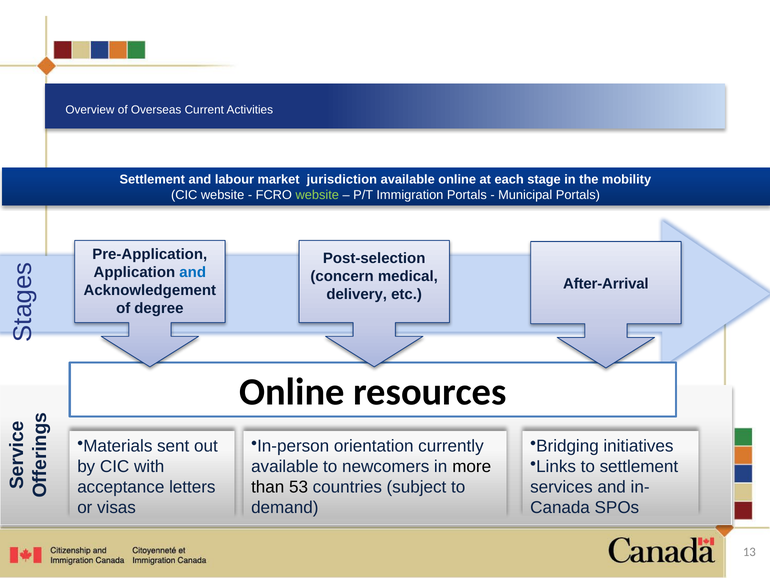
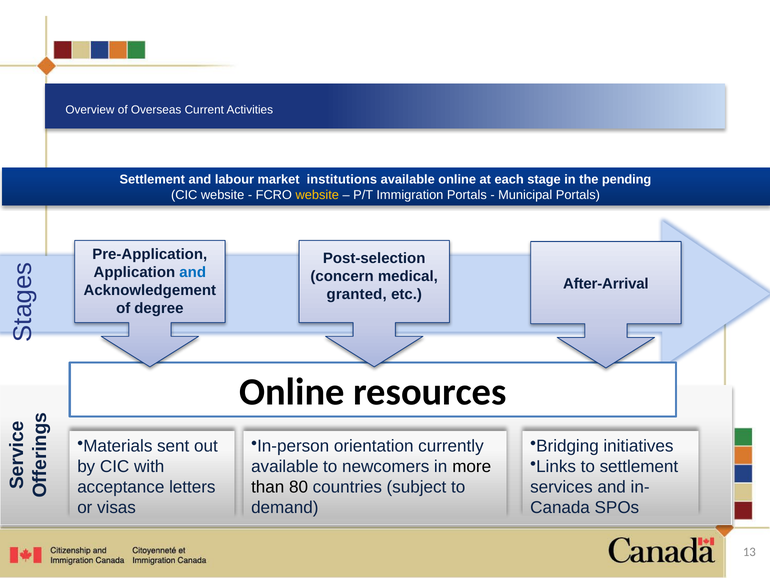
jurisdiction: jurisdiction -> institutions (342, 180)
mobility: mobility -> pending (627, 180)
website colour: light green -> yellow (317, 195)
delivery: delivery -> granted (357, 294)
53: 53 -> 80 (299, 487)
